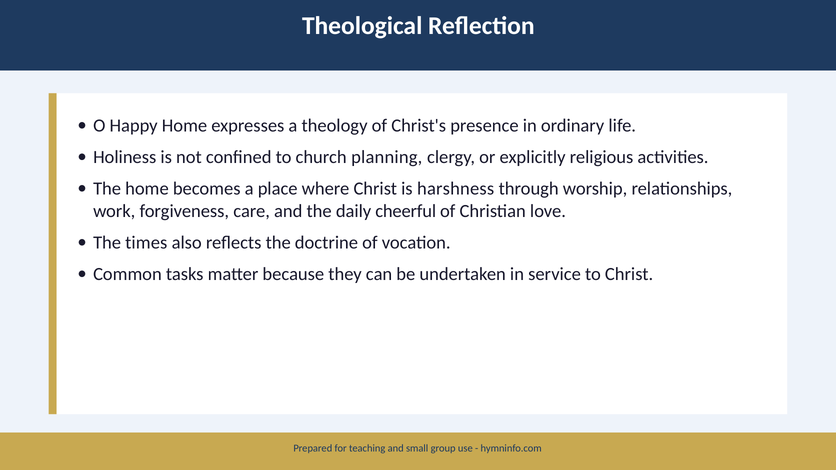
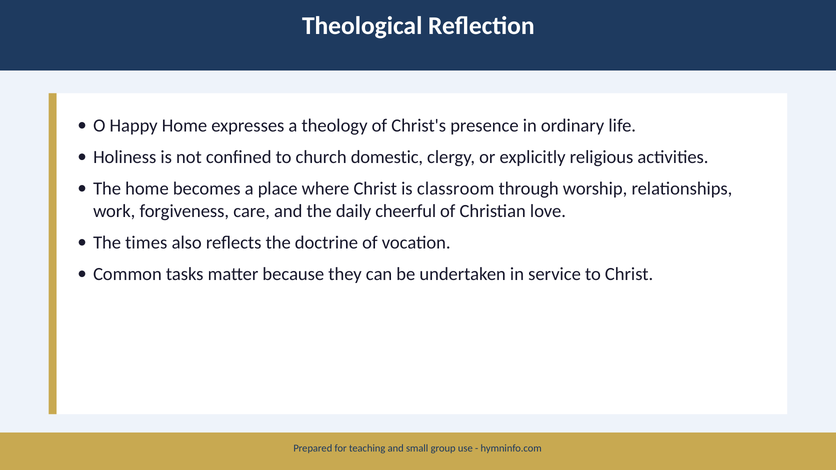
planning: planning -> domestic (387, 157)
harshness: harshness -> classroom (456, 189)
